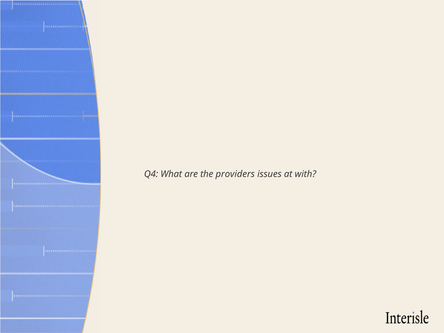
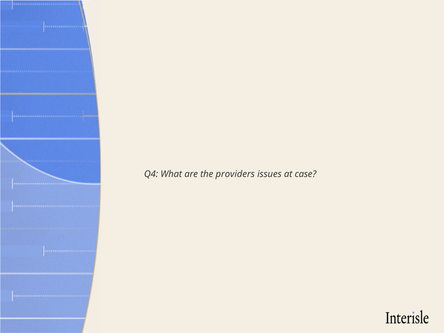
with: with -> case (305, 174)
